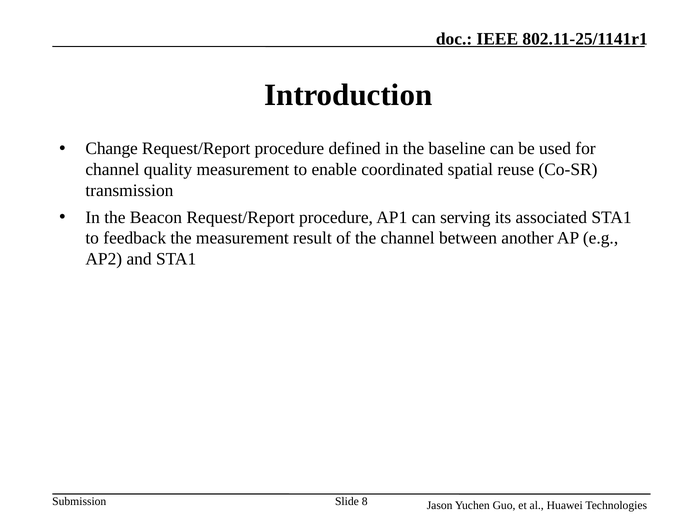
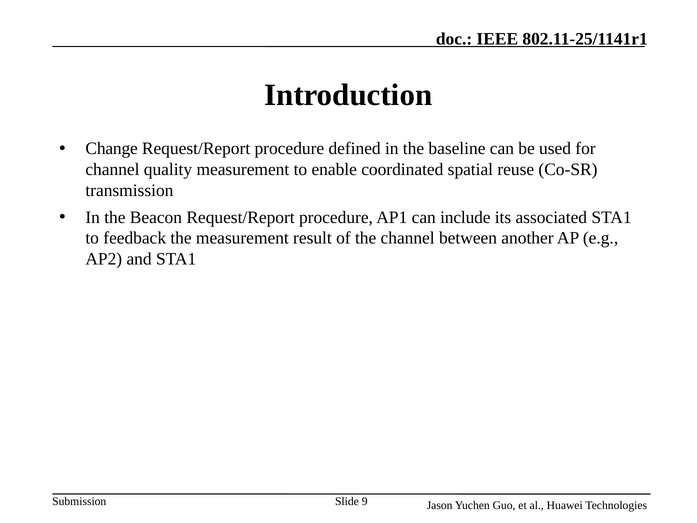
serving: serving -> include (465, 217)
8: 8 -> 9 (365, 501)
